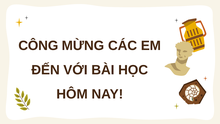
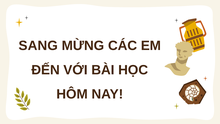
CÔNG: CÔNG -> SANG (38, 46)
